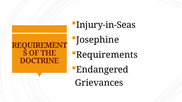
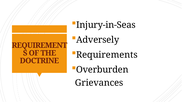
Josephine: Josephine -> Adversely (98, 40)
Endangered: Endangered -> Overburden (102, 70)
